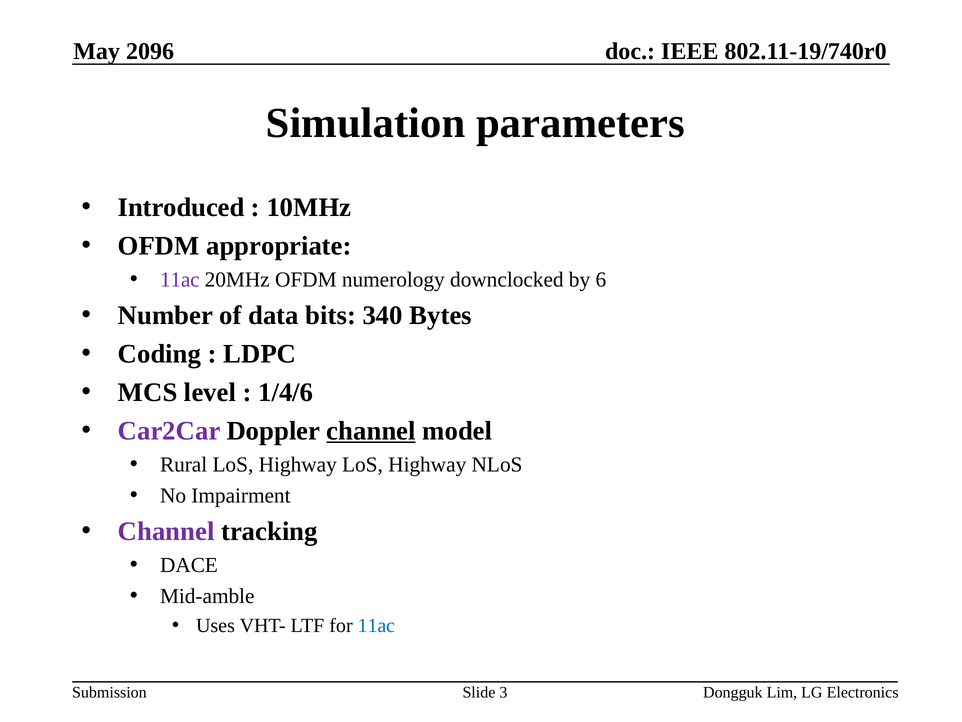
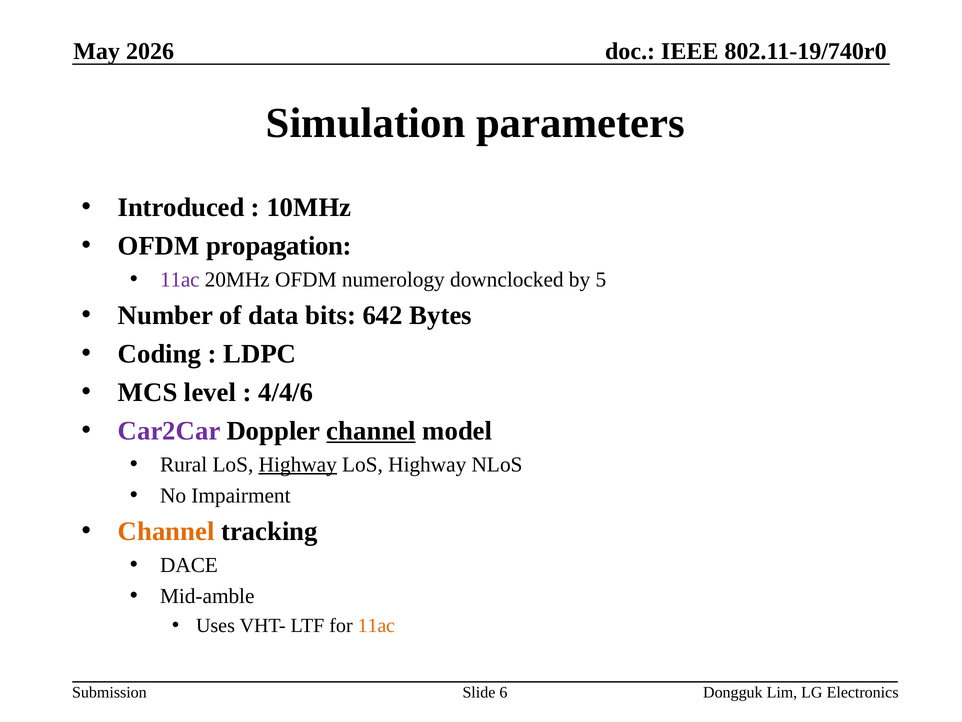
2096: 2096 -> 2026 (150, 51)
appropriate: appropriate -> propagation (279, 246)
6: 6 -> 5 (601, 279)
340: 340 -> 642 (383, 315)
1/4/6: 1/4/6 -> 4/4/6 (286, 392)
Highway underline: none -> present (298, 464)
Channel colour: purple -> orange (166, 531)
11ac colour: blue -> orange (376, 625)
3: 3 -> 6 (503, 692)
